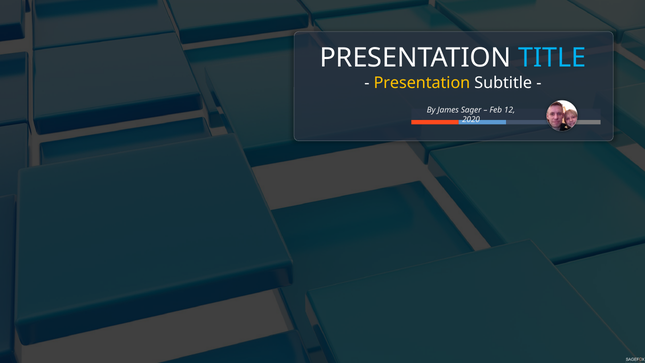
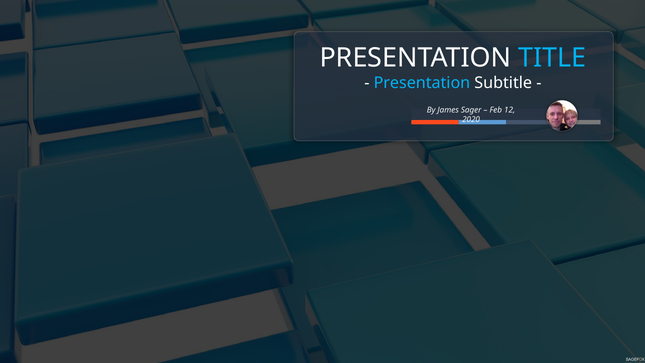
Presentation colour: yellow -> light blue (422, 83)
